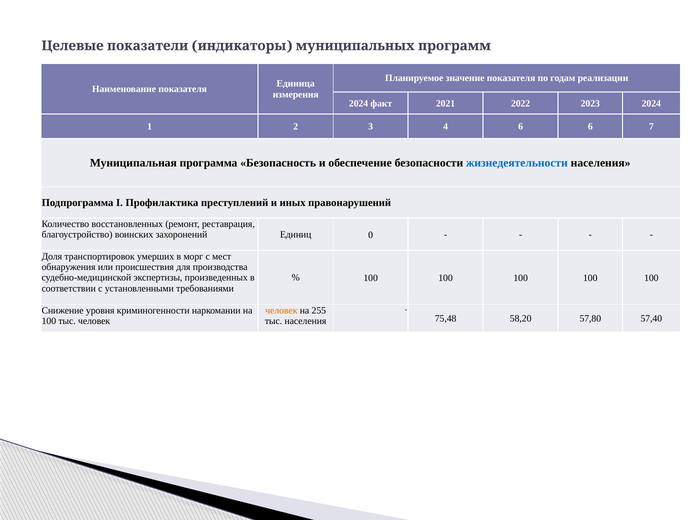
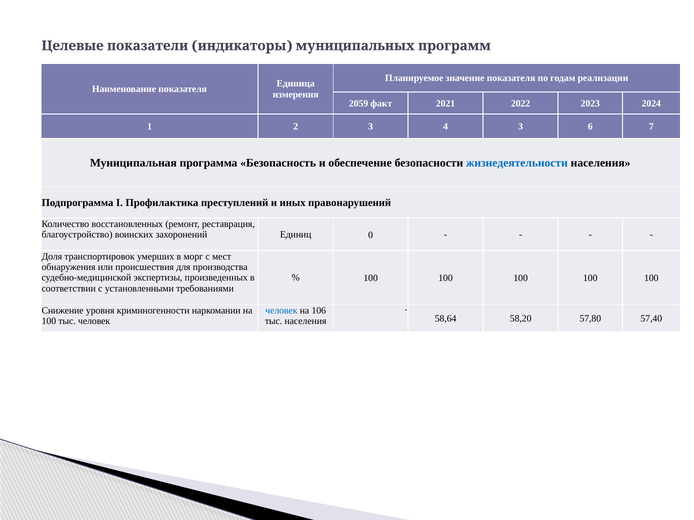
2024: 2024 -> 2059 (359, 103)
4 6: 6 -> 3 (521, 127)
человек colour: orange -> blue (281, 311)
255: 255 -> 106 (319, 311)
75,48: 75,48 -> 58,64 (446, 319)
